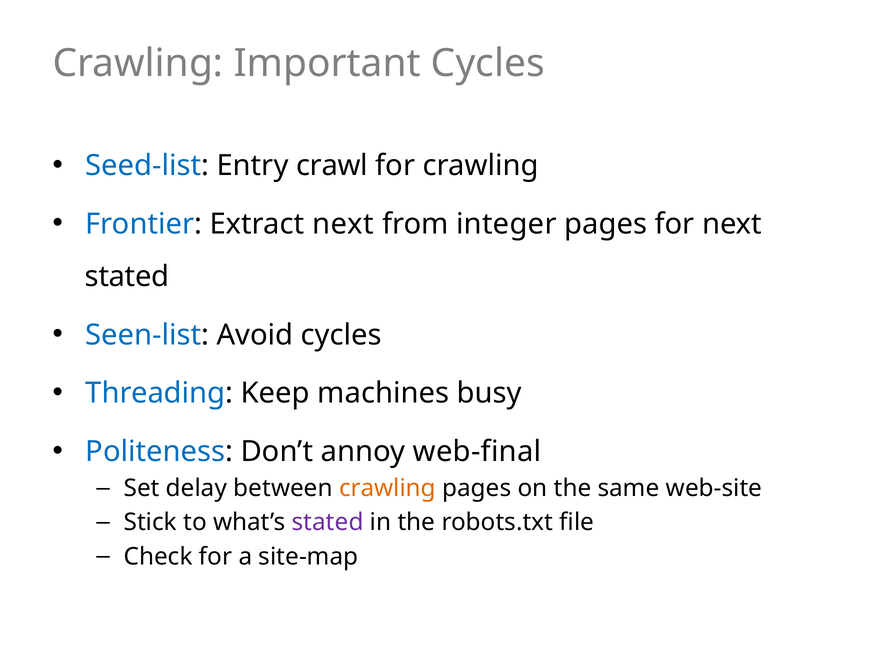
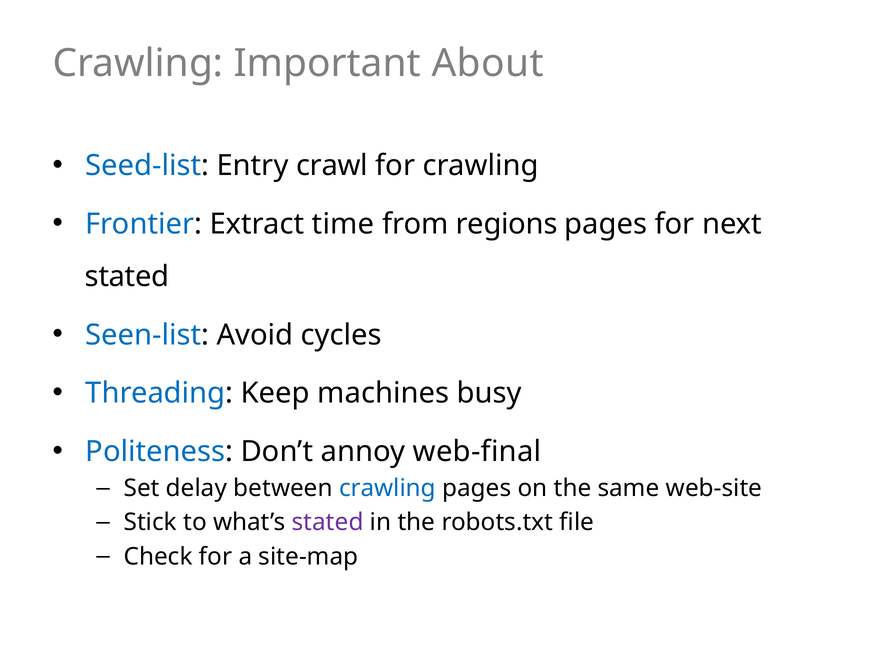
Important Cycles: Cycles -> About (488, 63)
Extract next: next -> time (343, 224)
integer: integer -> regions (507, 224)
crawling colour: orange -> blue (387, 488)
